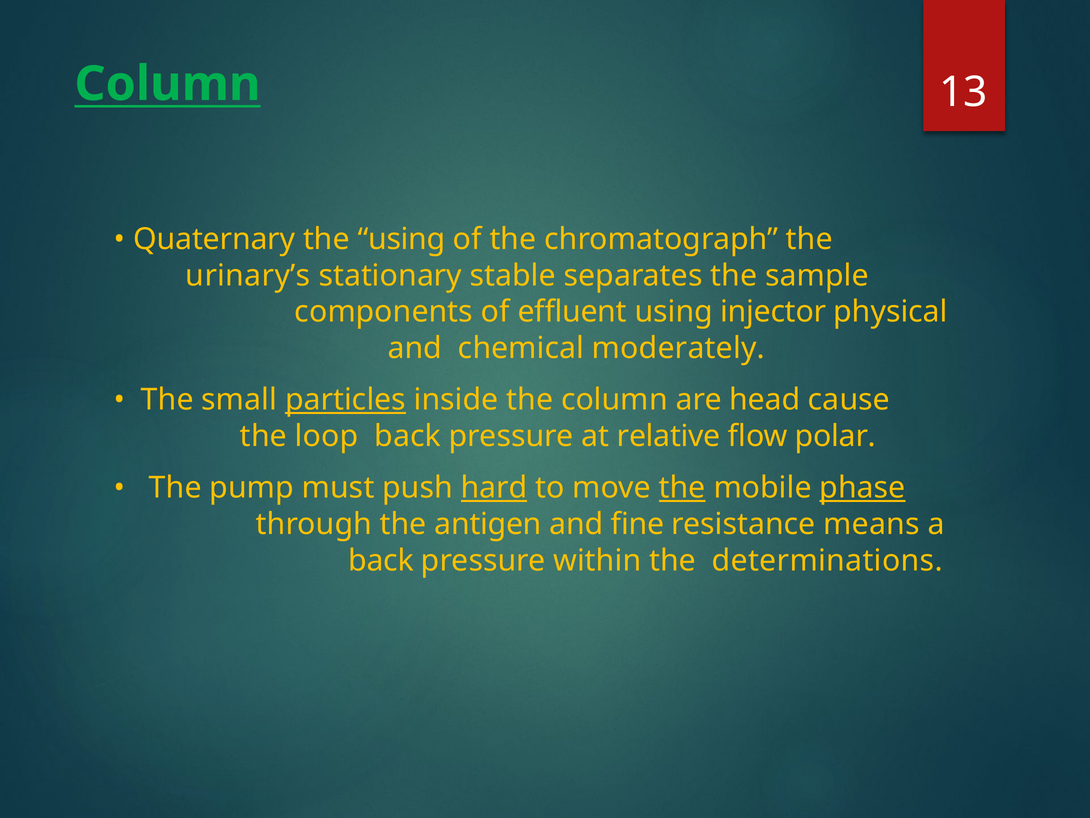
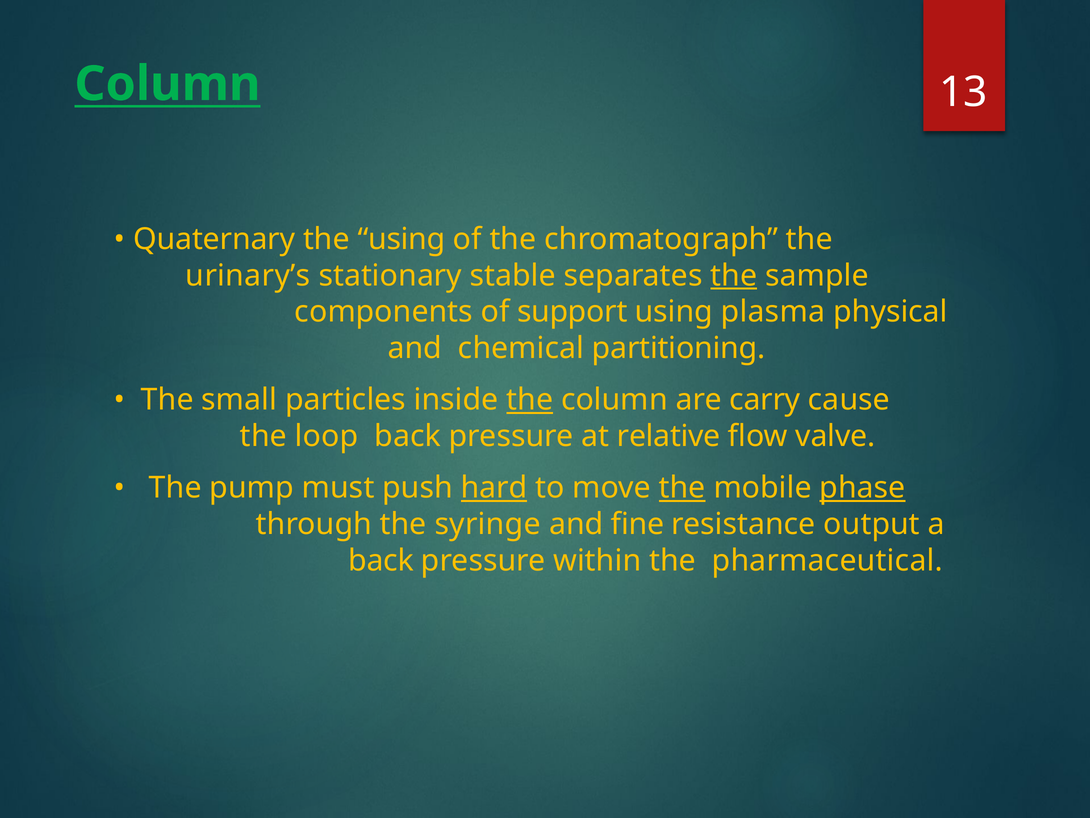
the underline: none -> present (734, 275)
effluent: effluent -> support (572, 312)
injector: injector -> plasma (773, 312)
moderately: moderately -> partitioning (679, 348)
particles underline: present -> none (345, 400)
the underline: none -> present (530, 400)
head: head -> carry (765, 400)
polar: polar -> valve (835, 436)
antigen: antigen -> syringe (488, 524)
means: means -> output (872, 524)
determinations: determinations -> pharmaceutical (827, 560)
